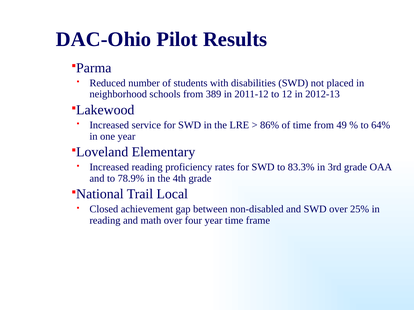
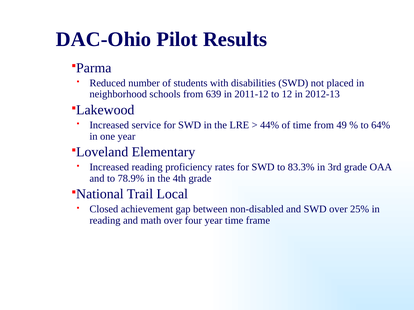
389: 389 -> 639 (214, 94)
86%: 86% -> 44% (270, 125)
